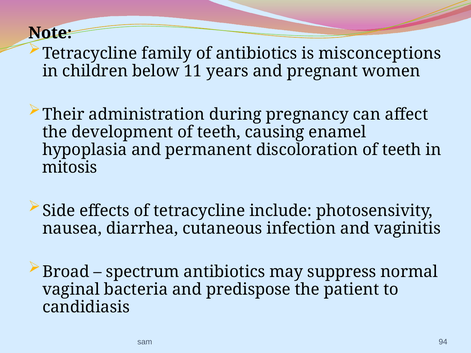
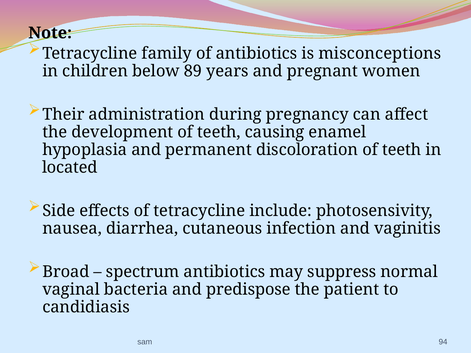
11: 11 -> 89 (193, 71)
mitosis: mitosis -> located (70, 168)
